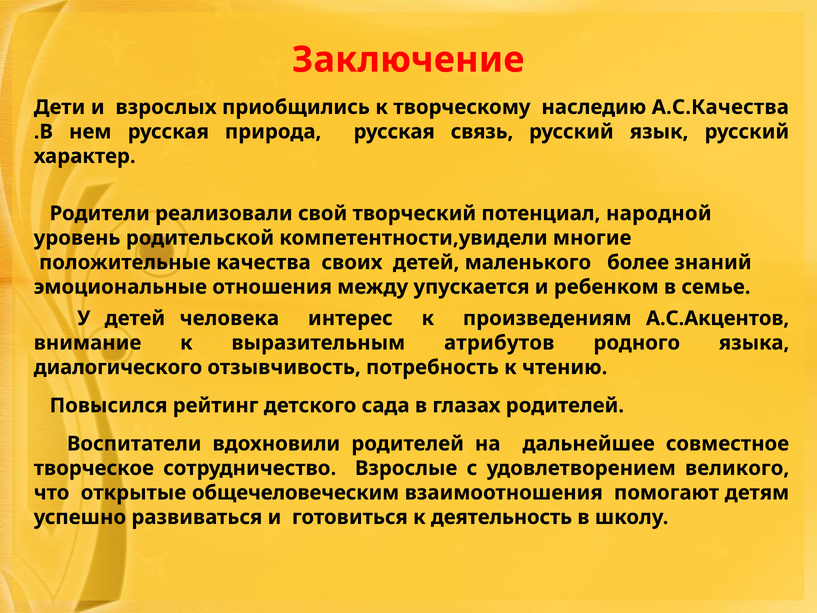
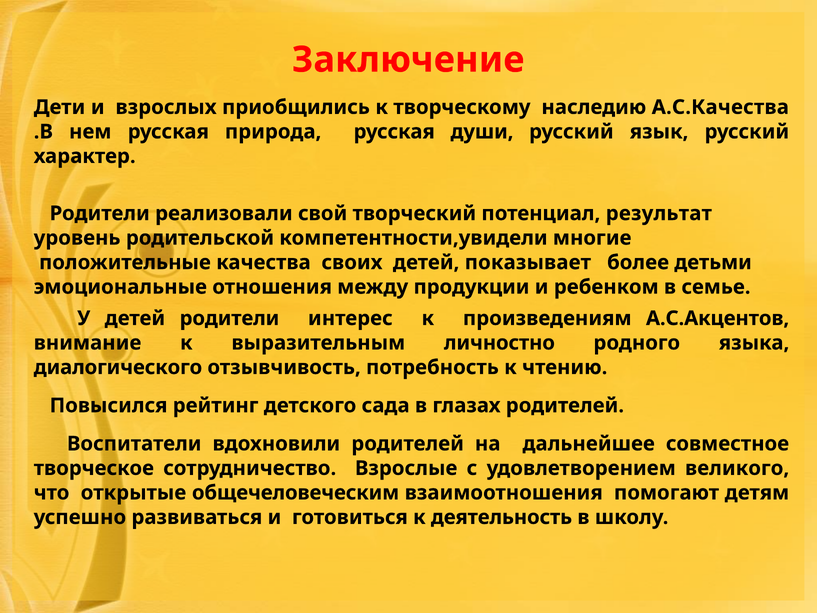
связь: связь -> души (482, 132)
народной: народной -> результат (659, 213)
маленького: маленького -> показывает (528, 262)
знаний: знаний -> детьми (713, 262)
упускается: упускается -> продукции (471, 287)
детей человека: человека -> родители (229, 318)
атрибутов: атрибутов -> личностно (499, 343)
